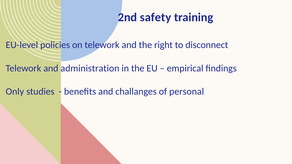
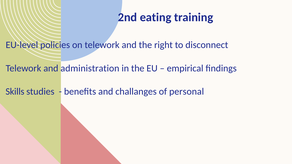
safety: safety -> eating (156, 17)
Only: Only -> Skills (15, 92)
